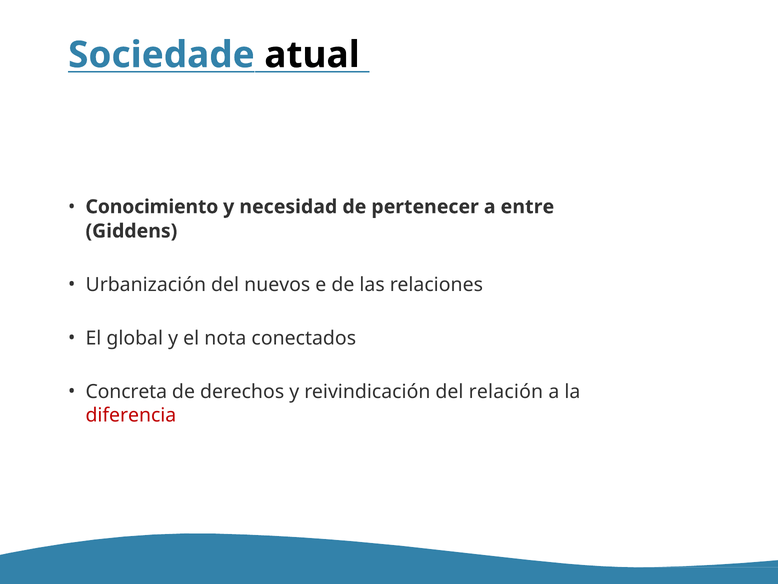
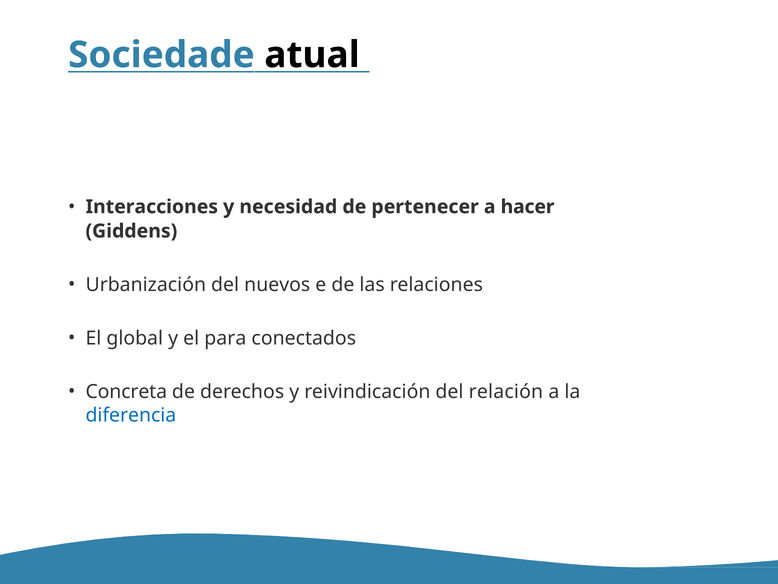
Conocimiento: Conocimiento -> Interacciones (152, 207)
entre: entre -> hacer (528, 207)
nota: nota -> para (225, 338)
diferencia colour: red -> blue (131, 415)
